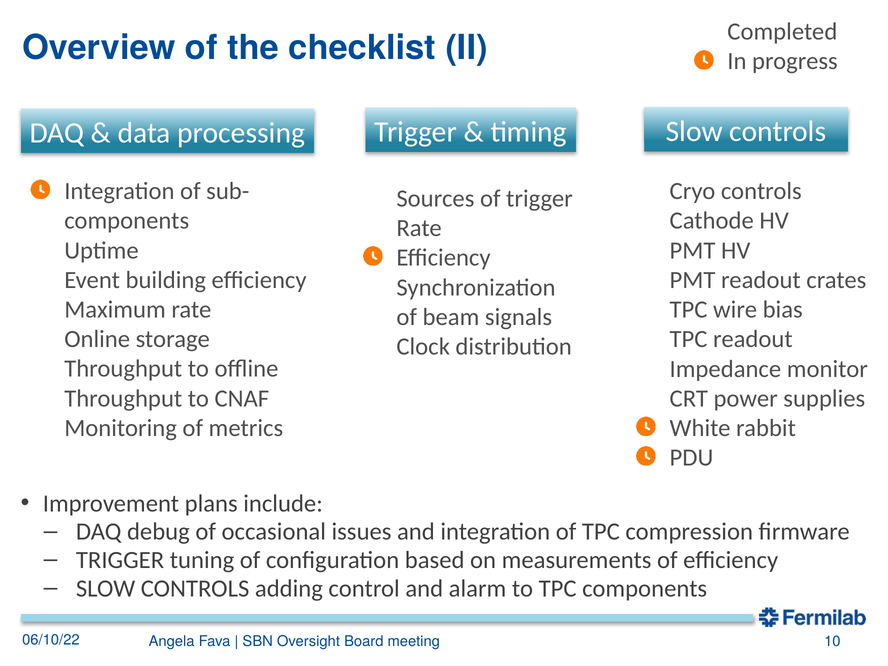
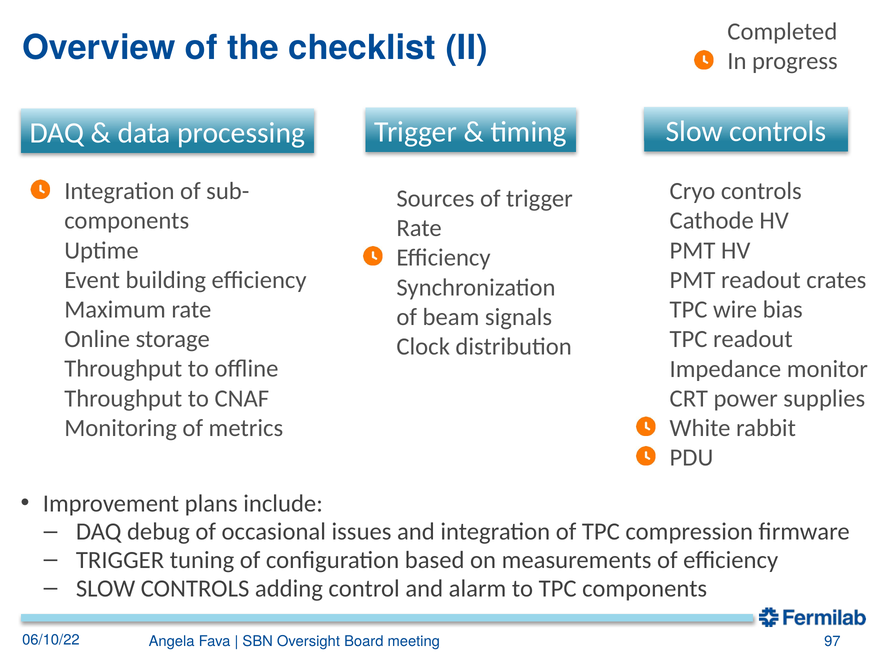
10: 10 -> 97 (832, 642)
